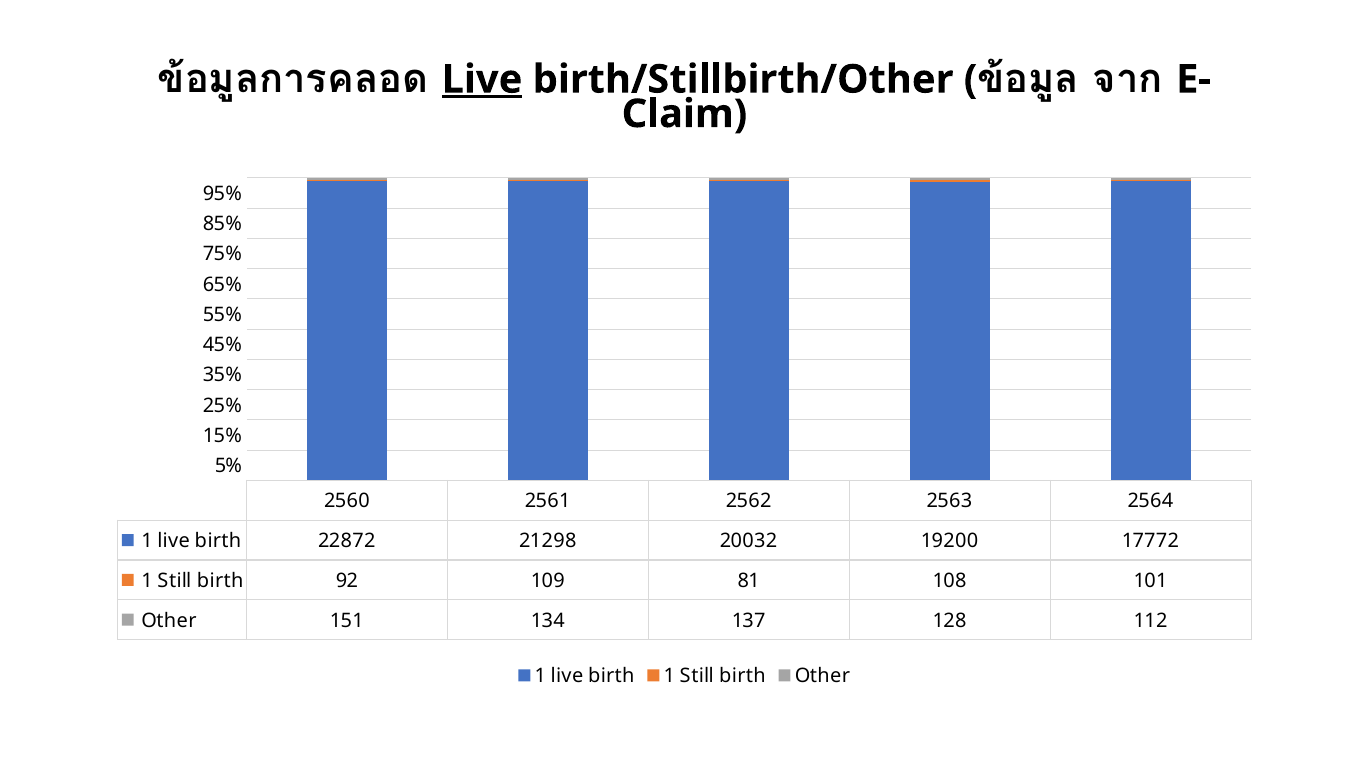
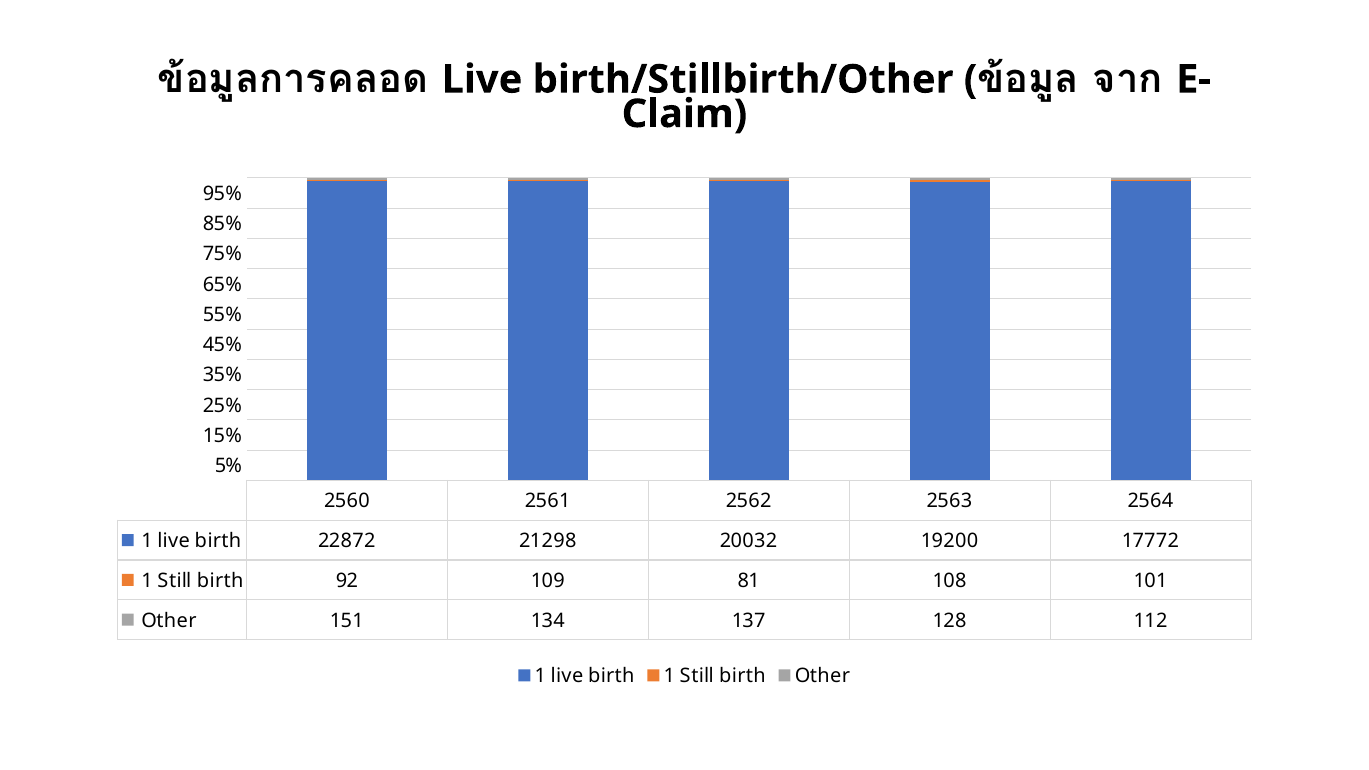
Live underline: present -> none (482, 79)
